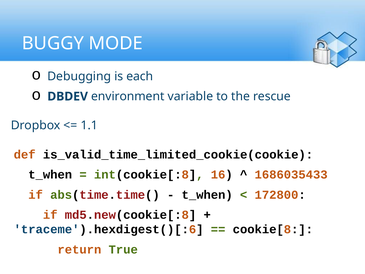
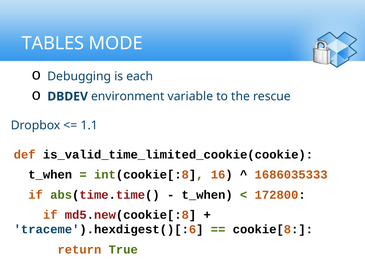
BUGGY: BUGGY -> TABLES (53, 43)
1686035433: 1686035433 -> 1686035333 (291, 175)
